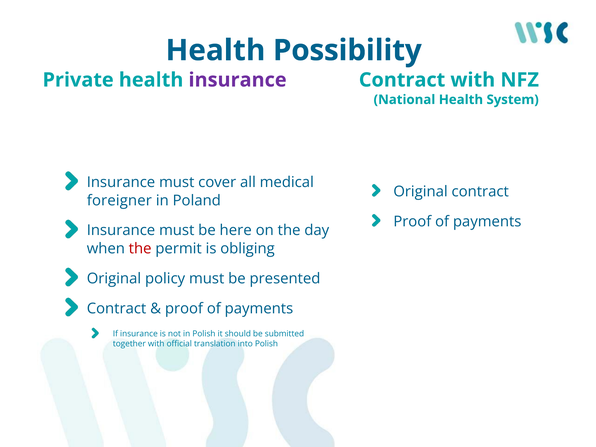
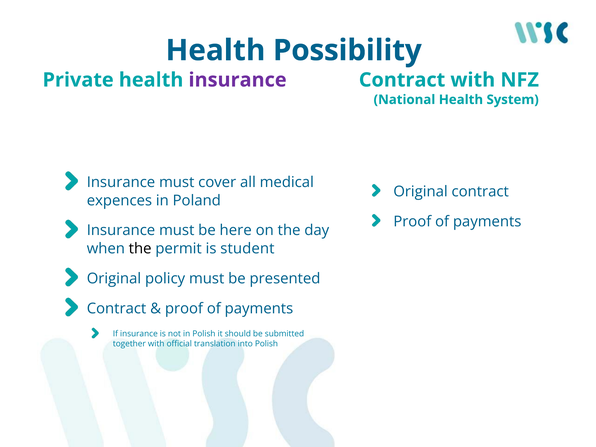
foreigner: foreigner -> expences (119, 200)
the colour: red -> black (140, 249)
obliging: obliging -> student (247, 249)
